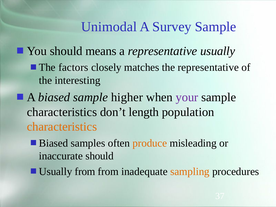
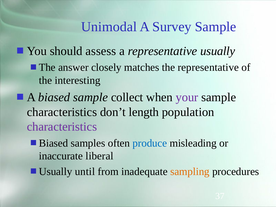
means: means -> assess (101, 51)
factors: factors -> answer (73, 67)
higher: higher -> collect (127, 97)
characteristics colour: orange -> purple (62, 127)
produce colour: orange -> blue (150, 143)
inaccurate should: should -> liberal (99, 156)
from: from -> until (85, 172)
